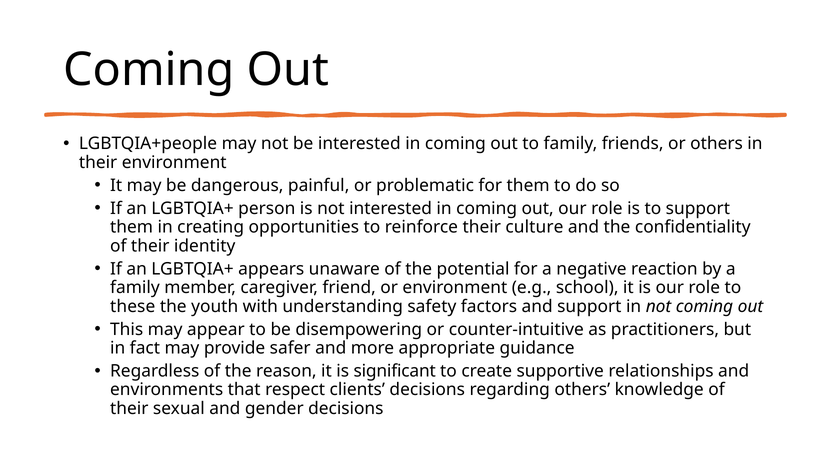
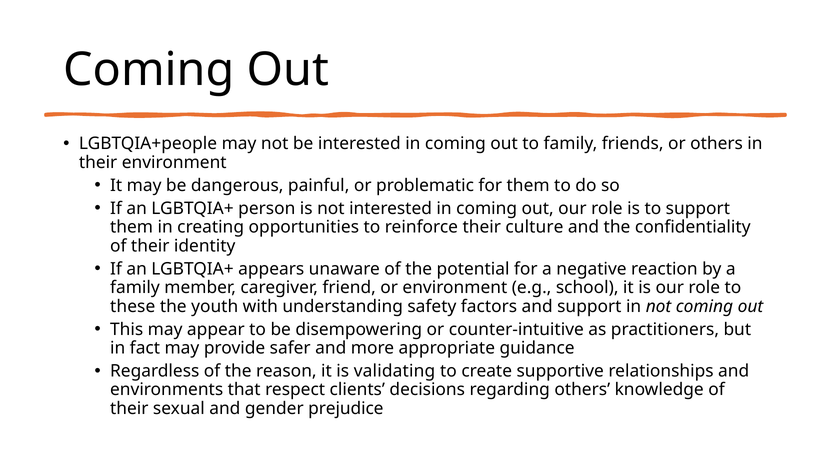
significant: significant -> validating (394, 371)
gender decisions: decisions -> prejudice (346, 409)
